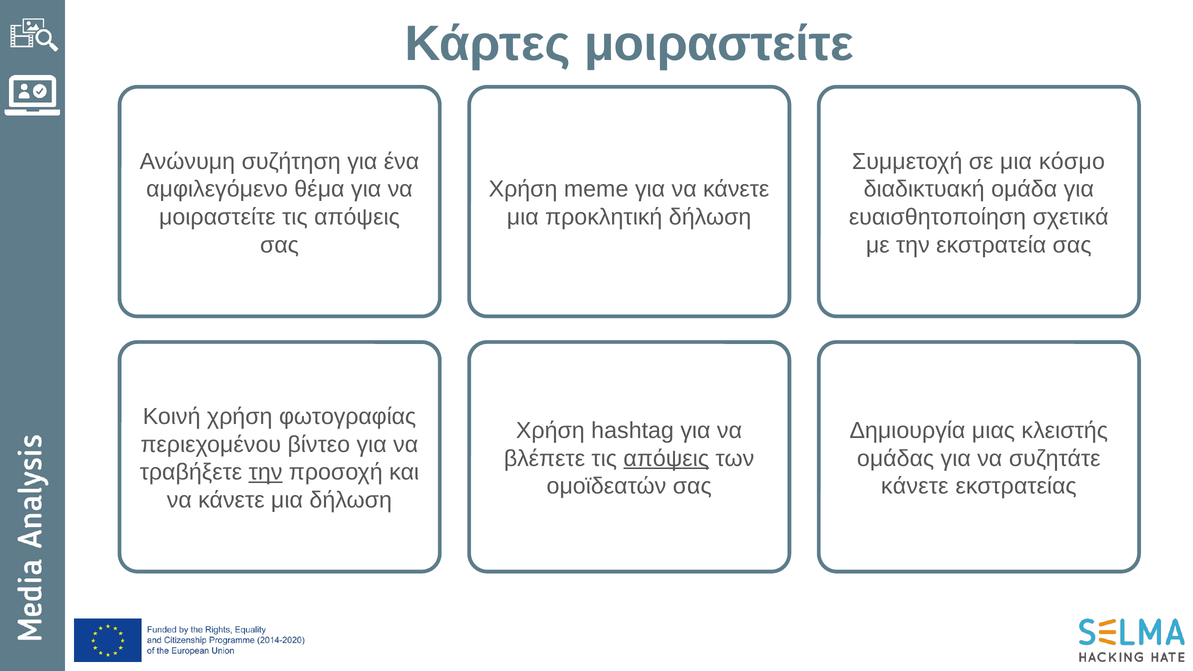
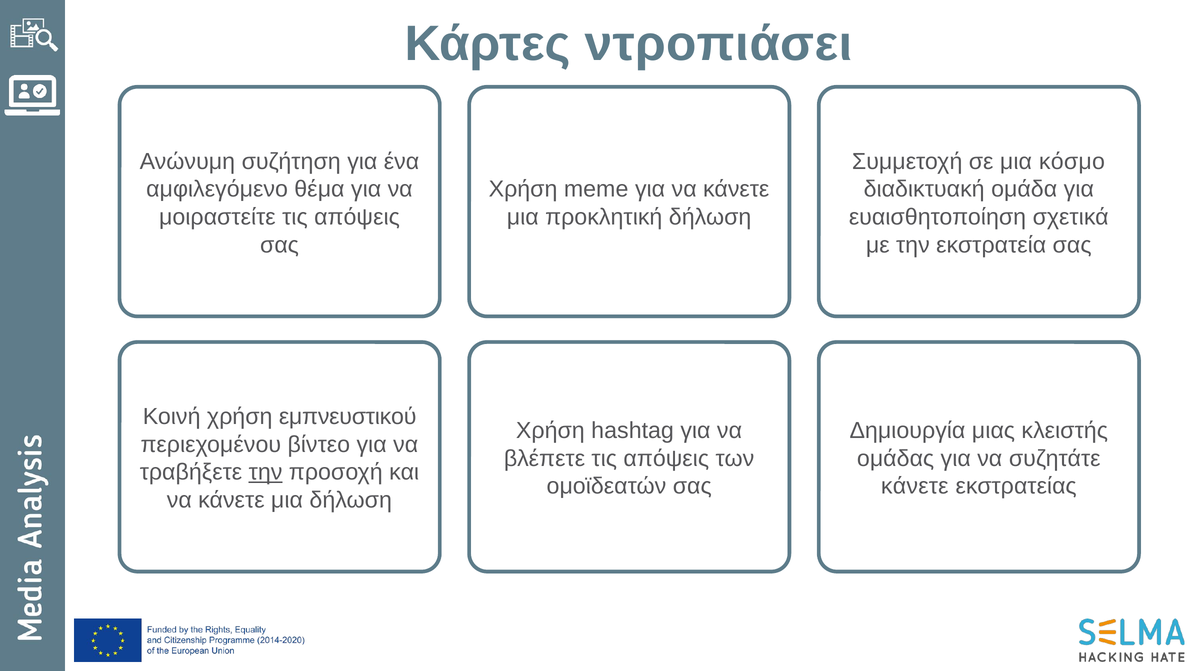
Κάρτες μοιραστείτε: μοιραστείτε -> ντροπιάσει (719, 44)
φωτογραφίας: φωτογραφίας -> εμπνευστικού (348, 417)
απόψεις underline: present -> none (666, 458)
